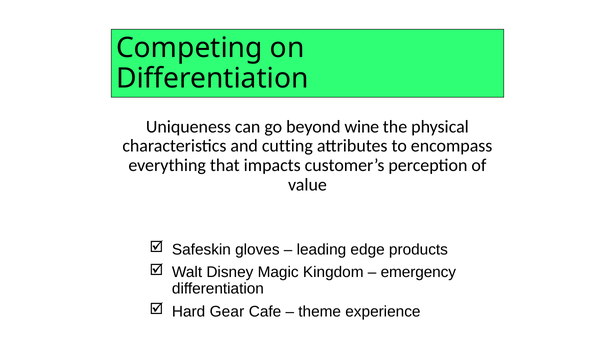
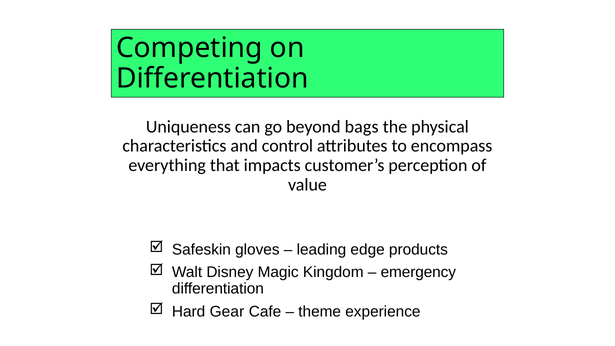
wine: wine -> bags (362, 127)
cutting: cutting -> control (287, 146)
